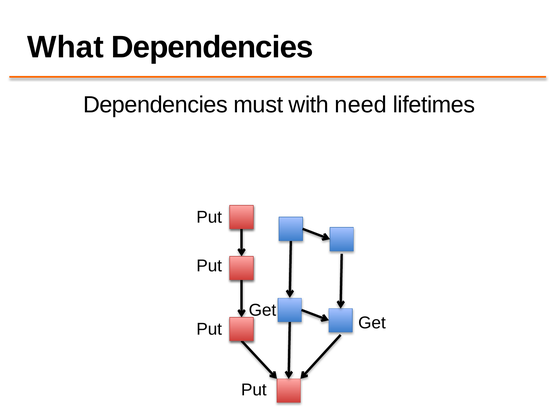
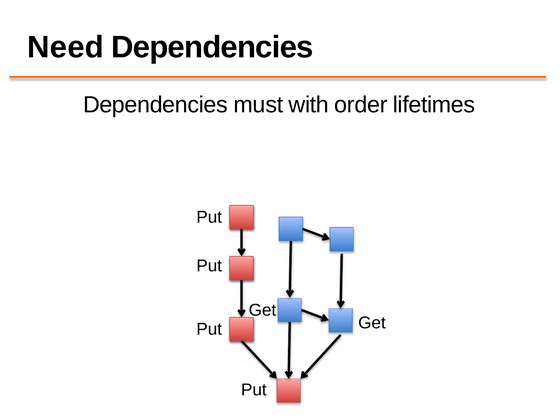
What: What -> Need (65, 47)
need: need -> order (361, 105)
